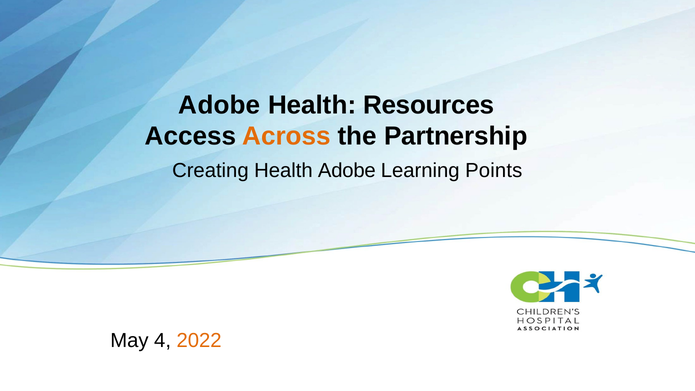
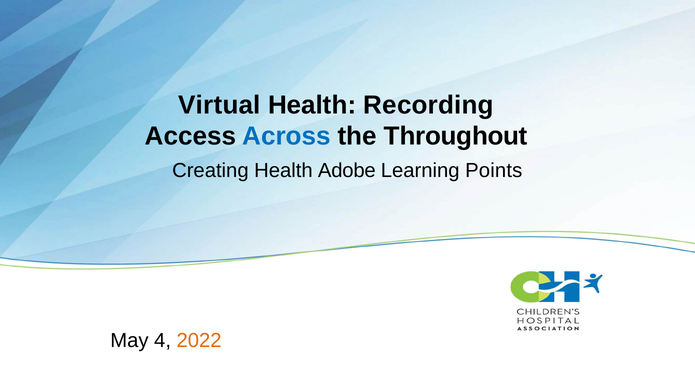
Adobe: Adobe -> Virtual (219, 105)
Resources: Resources -> Recording (429, 105)
Across colour: orange -> blue (286, 136)
Partnership: Partnership -> Throughout (456, 136)
